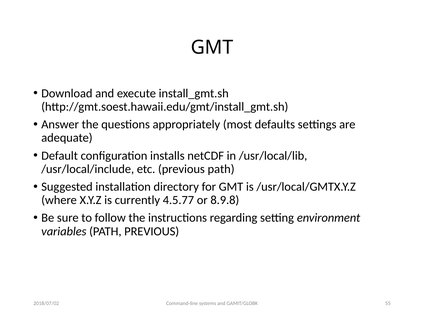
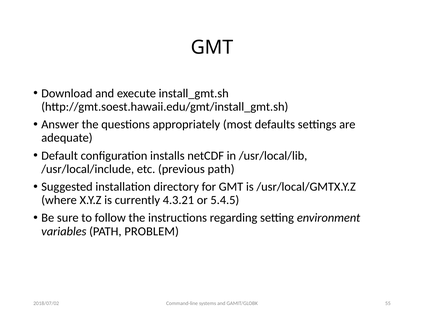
4.5.77: 4.5.77 -> 4.3.21 (178, 200)
8.9.8: 8.9.8 -> 5.4.5 (225, 200)
PATH PREVIOUS: PREVIOUS -> PROBLEM (152, 231)
